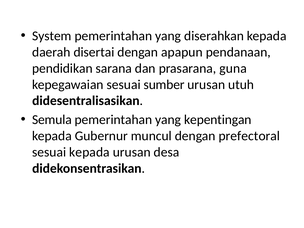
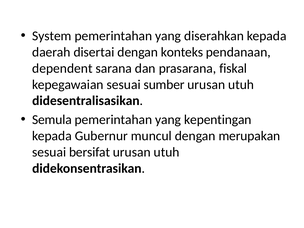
apapun: apapun -> konteks (182, 52)
pendidikan: pendidikan -> dependent (62, 68)
guna: guna -> fiskal (233, 68)
prefectoral: prefectoral -> merupakan (249, 136)
sesuai kepada: kepada -> bersifat (90, 152)
desa: desa -> utuh (167, 152)
